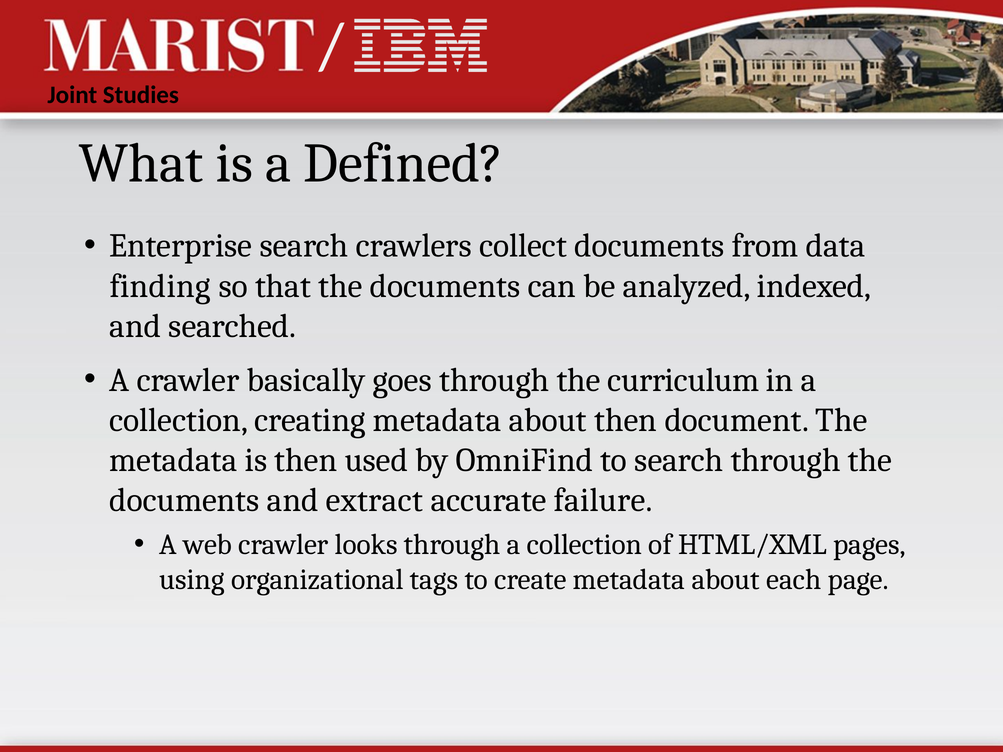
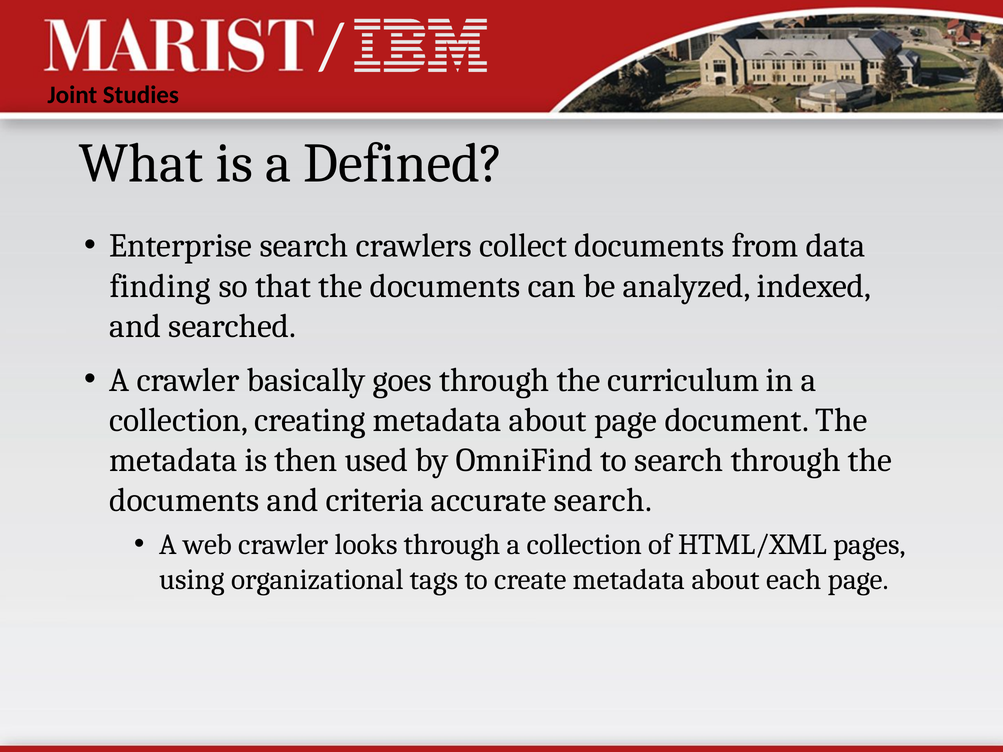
about then: then -> page (626, 420)
extract: extract -> criteria (375, 501)
accurate failure: failure -> search (603, 501)
